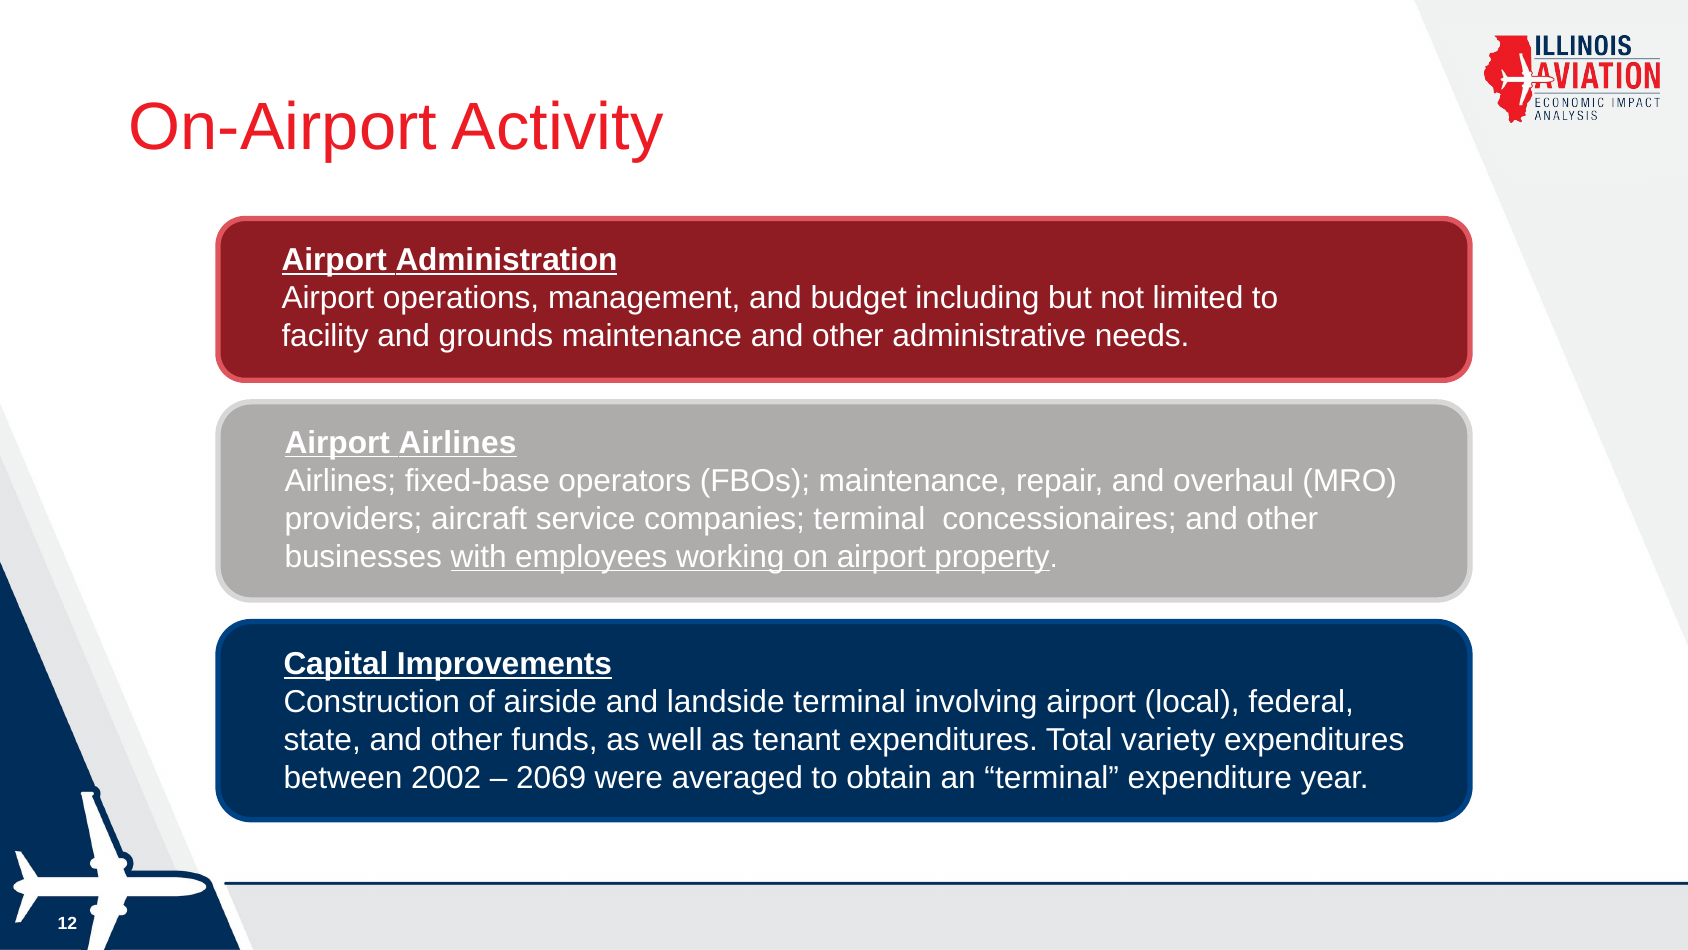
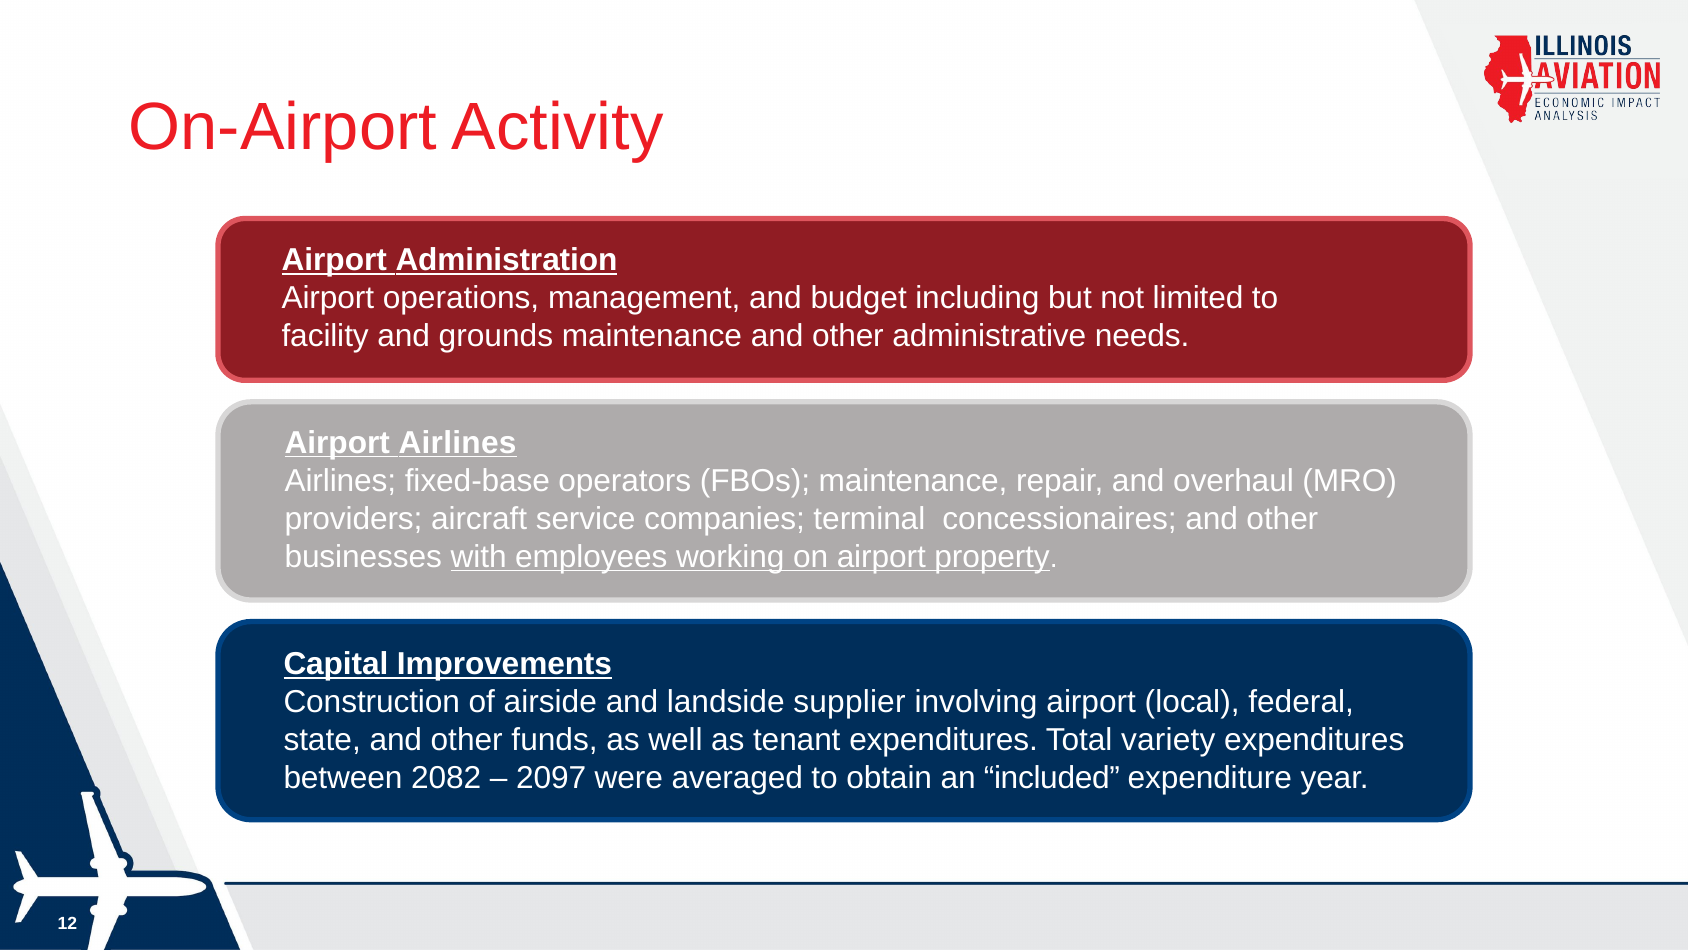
landside terminal: terminal -> supplier (850, 702)
2002: 2002 -> 2082 (446, 778)
2069: 2069 -> 2097 (551, 778)
an terminal: terminal -> included (1052, 778)
